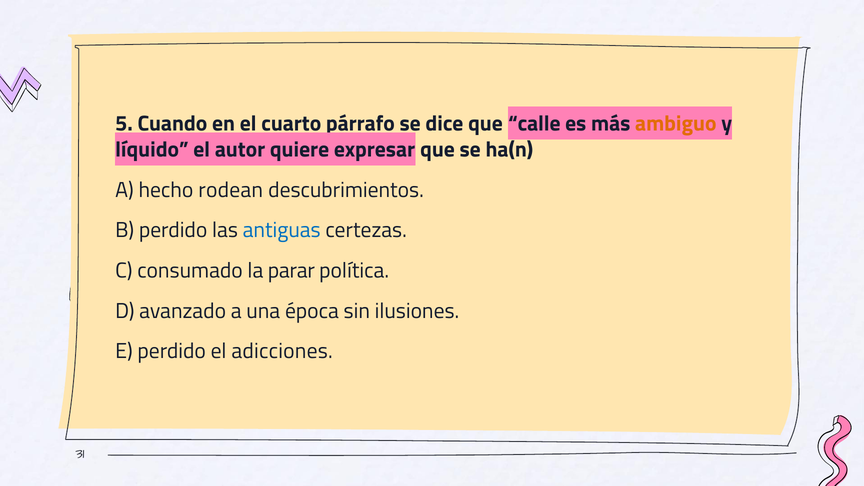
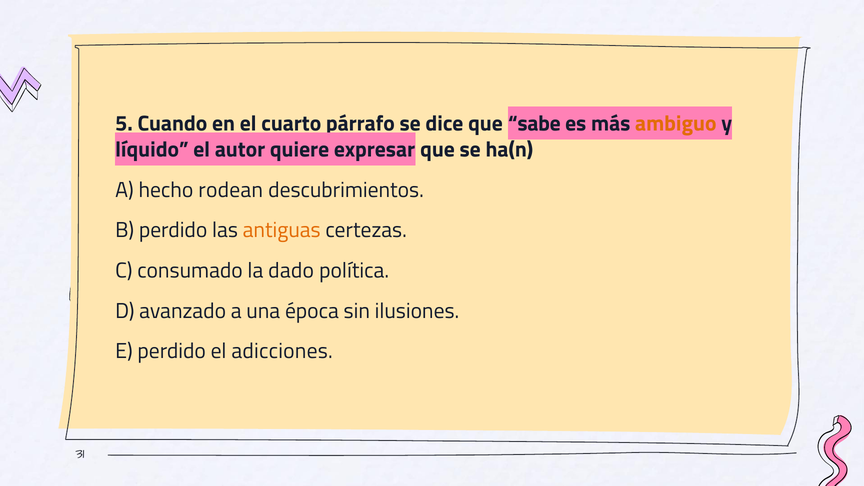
calle: calle -> sabe (534, 124)
antiguas colour: blue -> orange (282, 230)
parar: parar -> dado (291, 271)
